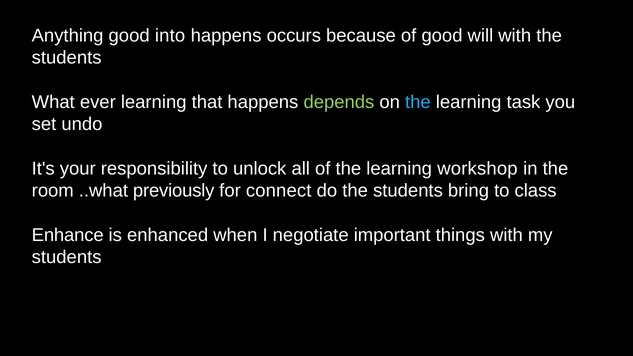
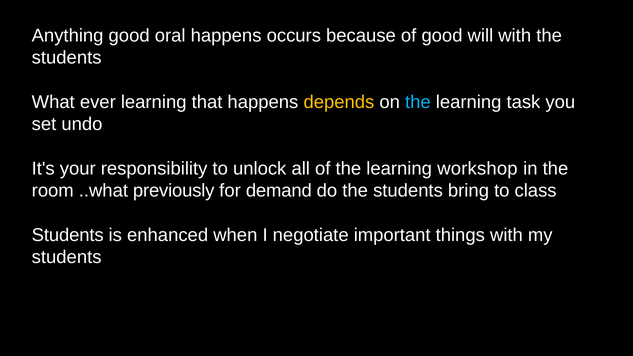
into: into -> oral (170, 36)
depends colour: light green -> yellow (339, 102)
connect: connect -> demand (279, 191)
Enhance: Enhance -> Students (68, 235)
